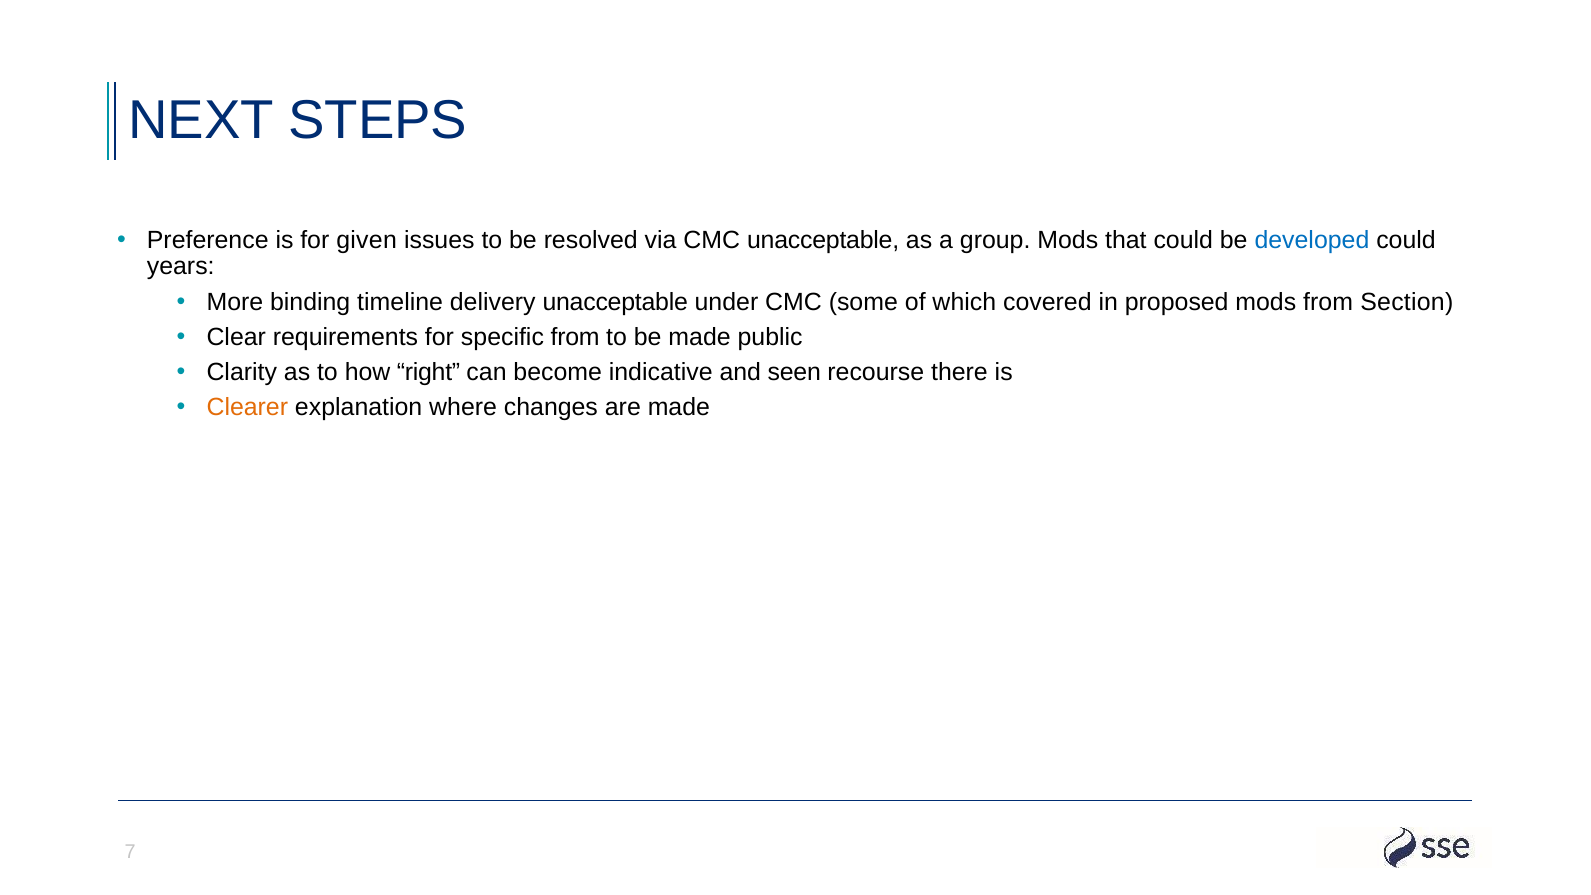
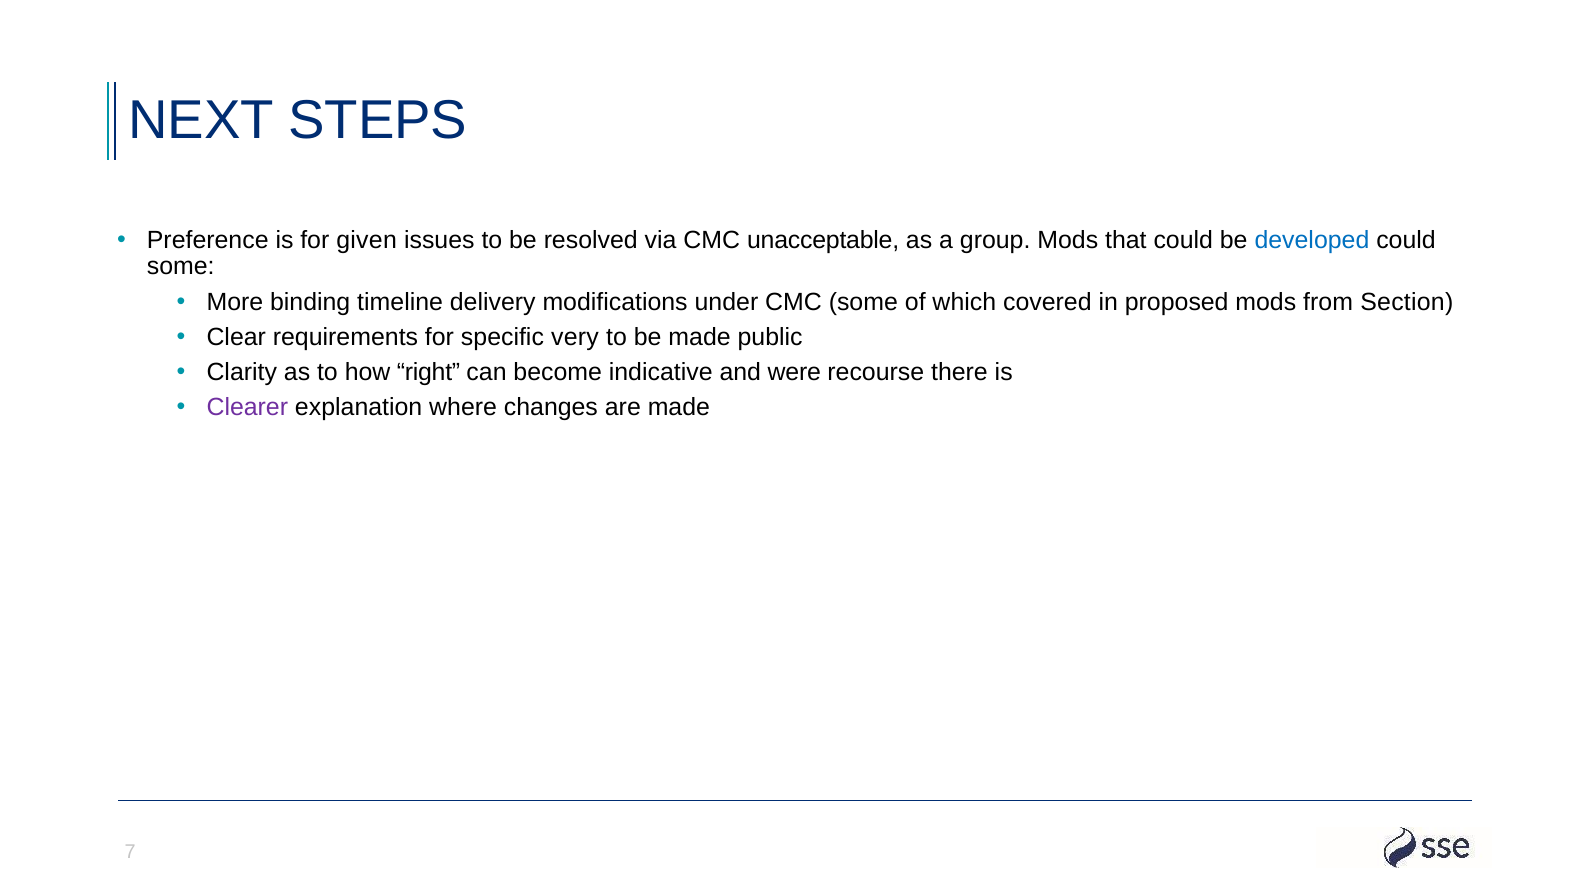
years: years -> some (181, 267)
delivery unacceptable: unacceptable -> modifications (615, 302)
specific from: from -> very (575, 337)
seen: seen -> were (794, 372)
Clearer colour: orange -> purple (247, 407)
